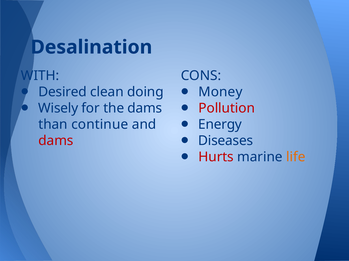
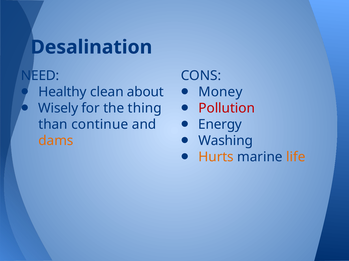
WITH: WITH -> NEED (40, 76)
Desired: Desired -> Healthy (63, 92)
doing: doing -> about (145, 92)
the dams: dams -> thing (145, 108)
Diseases: Diseases -> Washing (226, 141)
dams colour: red -> orange (56, 141)
Hurts colour: red -> orange (216, 157)
